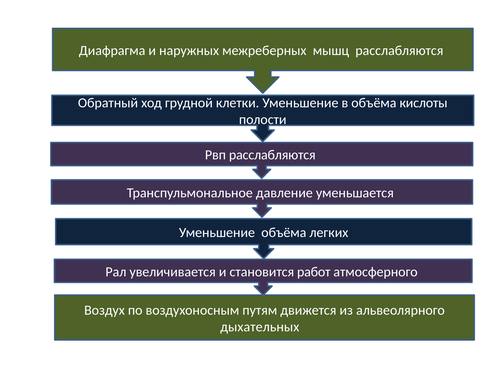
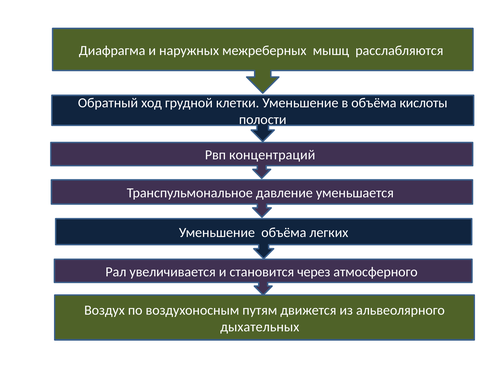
Рвп расслабляются: расслабляются -> концентраций (272, 155)
работ: работ -> через (314, 272)
